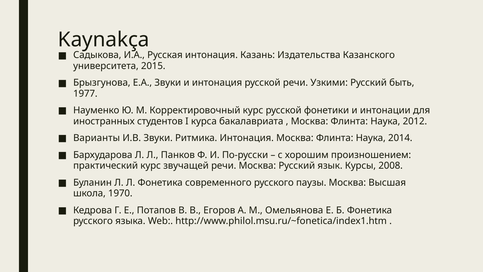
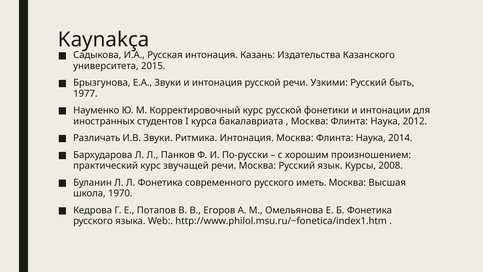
Варианты: Варианты -> Различать (97, 138)
паузы: паузы -> иметь (311, 182)
